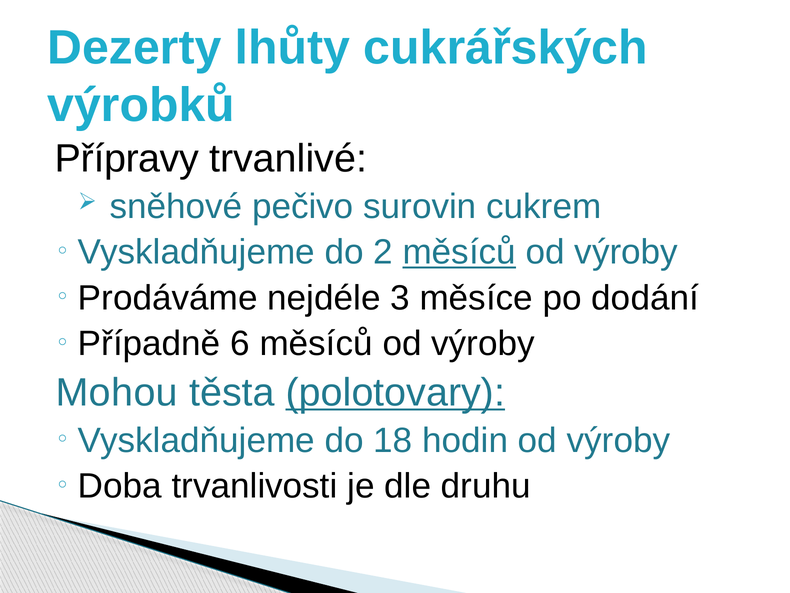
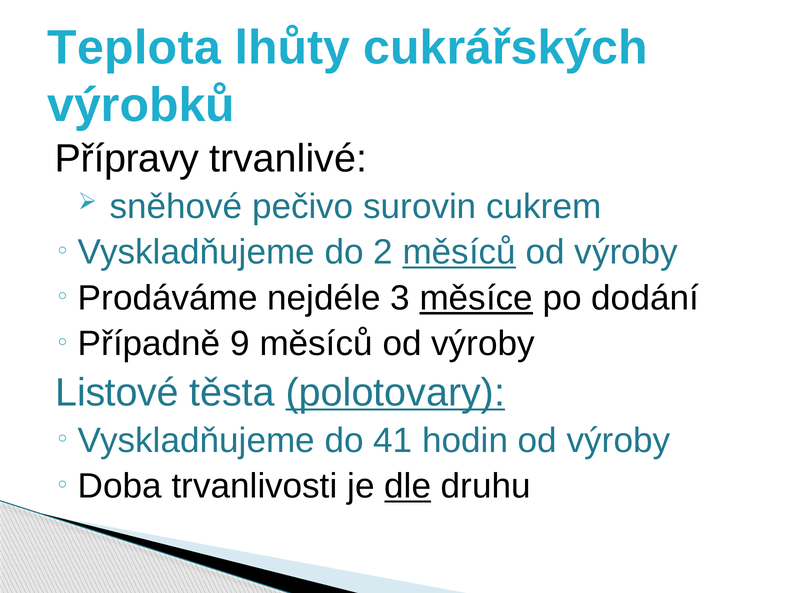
Dezerty: Dezerty -> Teplota (134, 48)
měsíce underline: none -> present (476, 298)
6: 6 -> 9 (240, 344)
Mohou: Mohou -> Listové (117, 392)
18: 18 -> 41 (393, 440)
dle underline: none -> present (408, 486)
